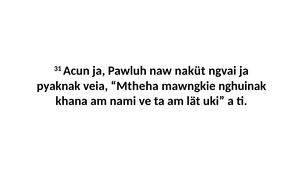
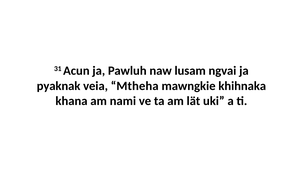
naküt: naküt -> lusam (190, 71)
nghuinak: nghuinak -> khihnaka (242, 86)
